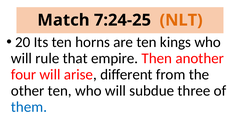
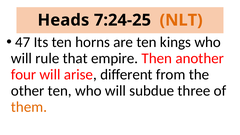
Match: Match -> Heads (63, 20)
20: 20 -> 47 (23, 42)
them colour: blue -> orange (29, 107)
